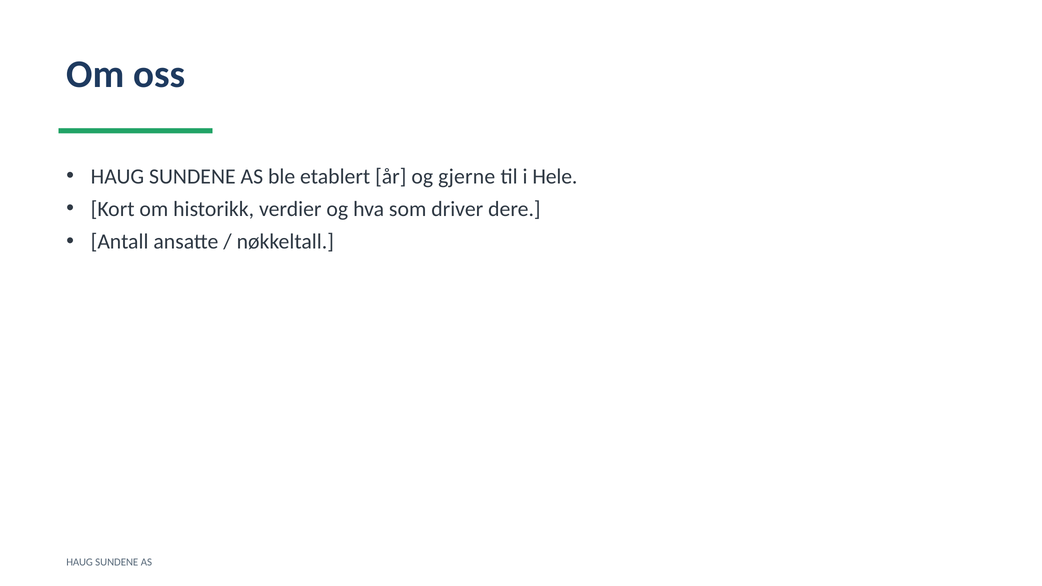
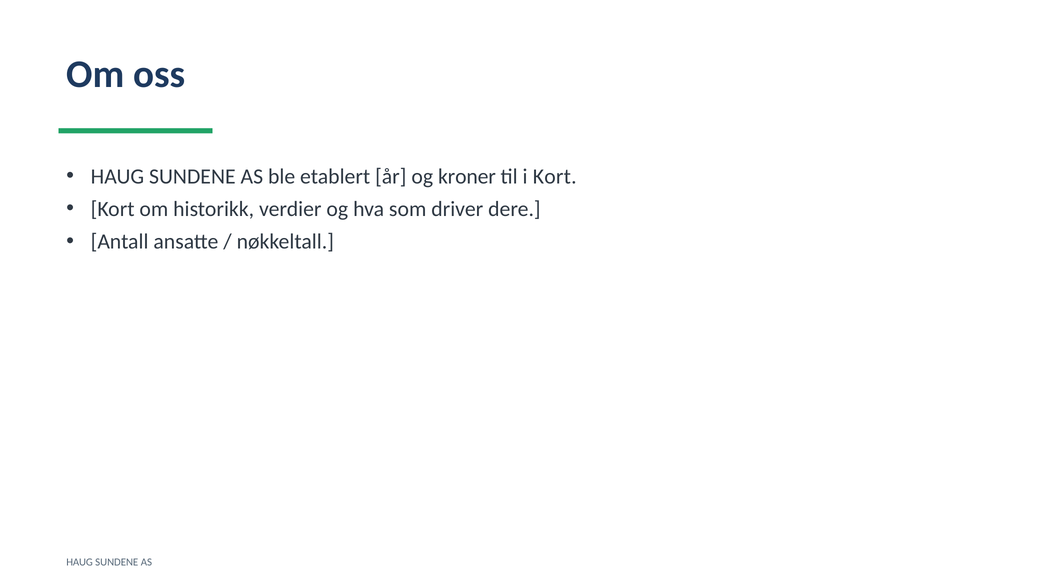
gjerne: gjerne -> kroner (467, 176)
i Hele: Hele -> Kort (555, 176)
